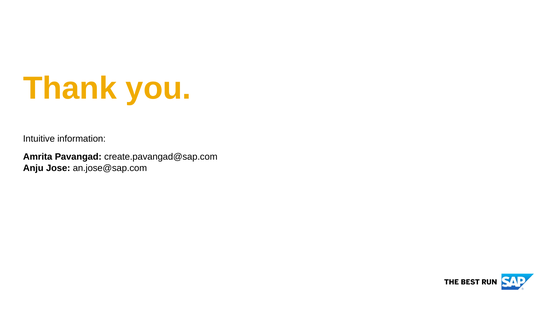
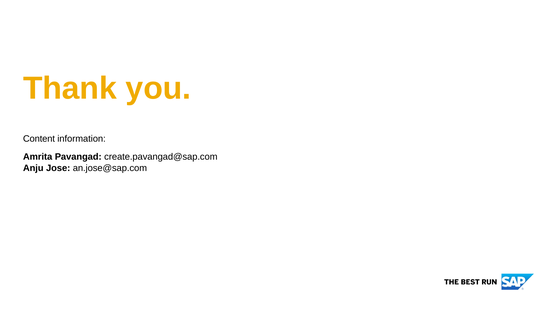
Intuitive: Intuitive -> Content (39, 139)
